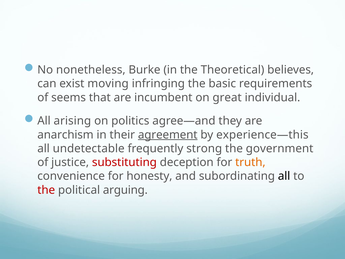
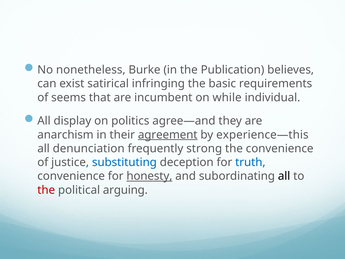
Theoretical: Theoretical -> Publication (233, 70)
moving: moving -> satirical (108, 84)
great: great -> while (227, 97)
arising: arising -> display (72, 121)
undetectable: undetectable -> denunciation (89, 148)
the government: government -> convenience (280, 148)
substituting colour: red -> blue (124, 162)
truth colour: orange -> blue (250, 162)
honesty underline: none -> present (149, 176)
